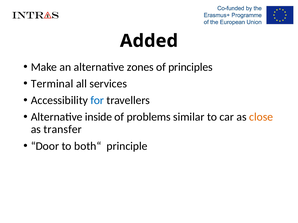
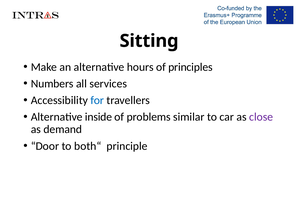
Added: Added -> Sitting (149, 41)
zones: zones -> hours (140, 67)
Terminal: Terminal -> Numbers (52, 84)
close colour: orange -> purple (261, 117)
transfer: transfer -> demand (63, 130)
